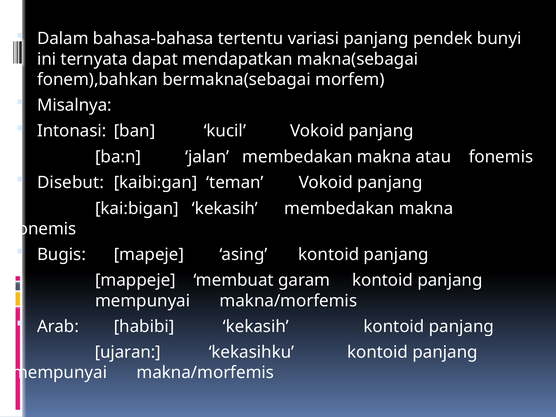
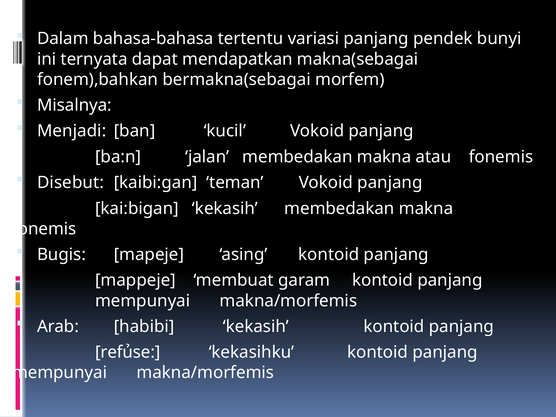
Intonasi: Intonasi -> Menjadi (72, 131)
ujaran: ujaran -> refủse (128, 352)
